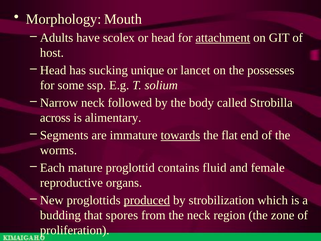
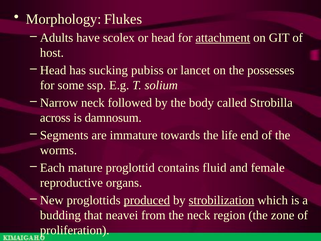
Mouth: Mouth -> Flukes (123, 19)
unique: unique -> pubiss (147, 70)
alimentary: alimentary -> damnosum (113, 118)
towards underline: present -> none (180, 135)
flat: flat -> life (229, 135)
strobilization underline: none -> present (221, 200)
spores: spores -> neavei (122, 215)
